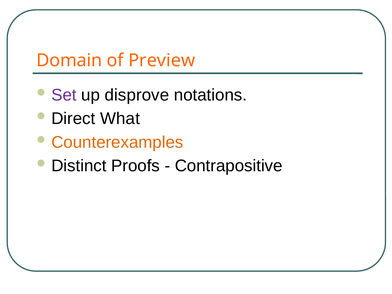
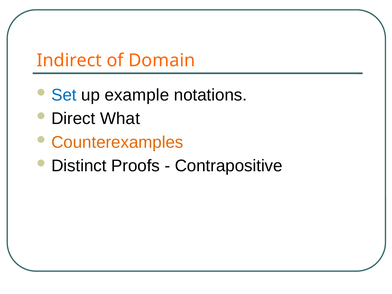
Domain: Domain -> Indirect (69, 60)
Preview: Preview -> Domain (162, 60)
Set colour: purple -> blue (64, 95)
disprove: disprove -> example (137, 95)
